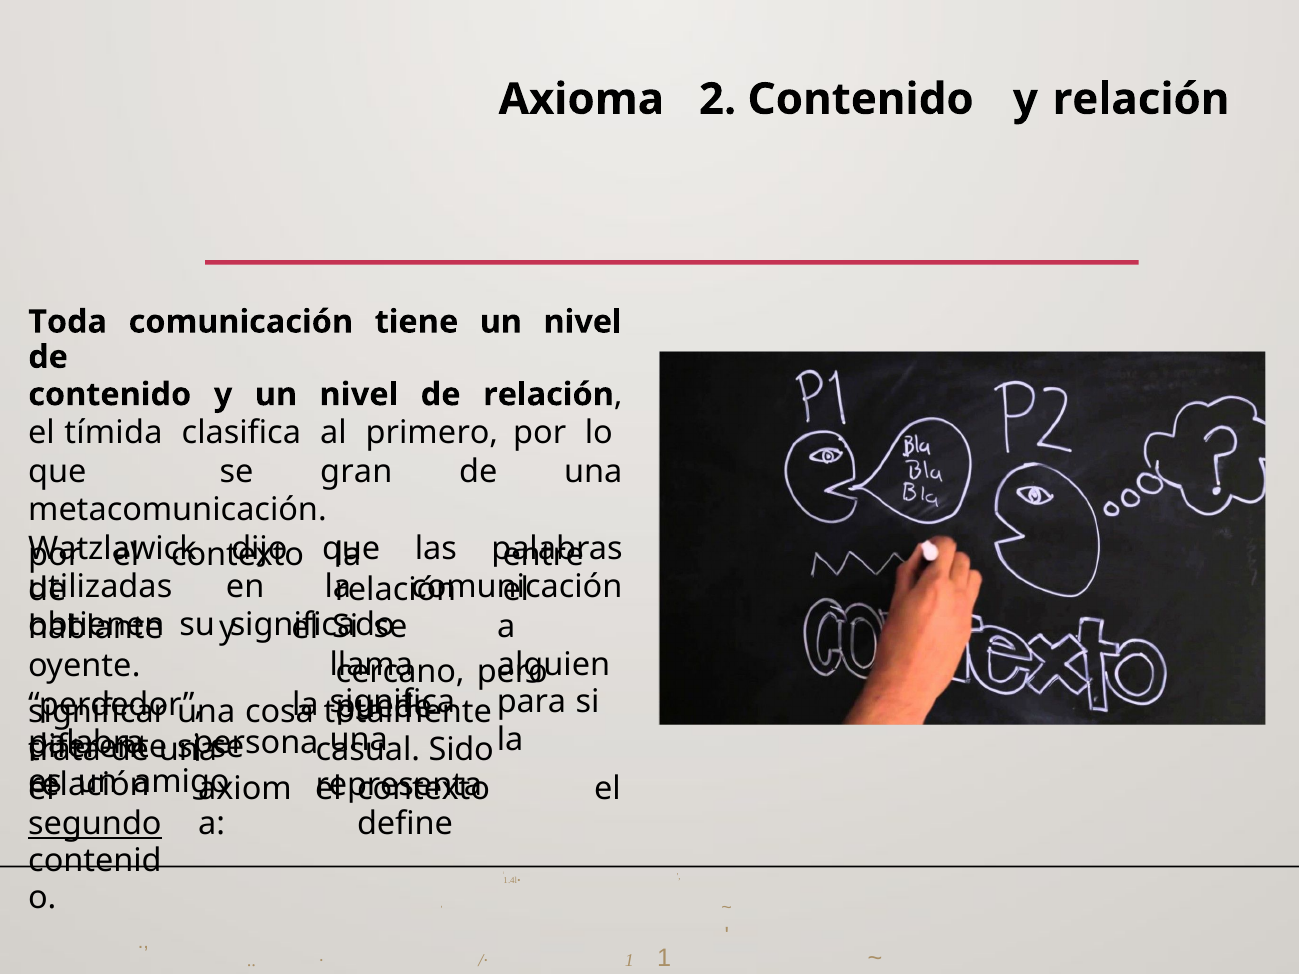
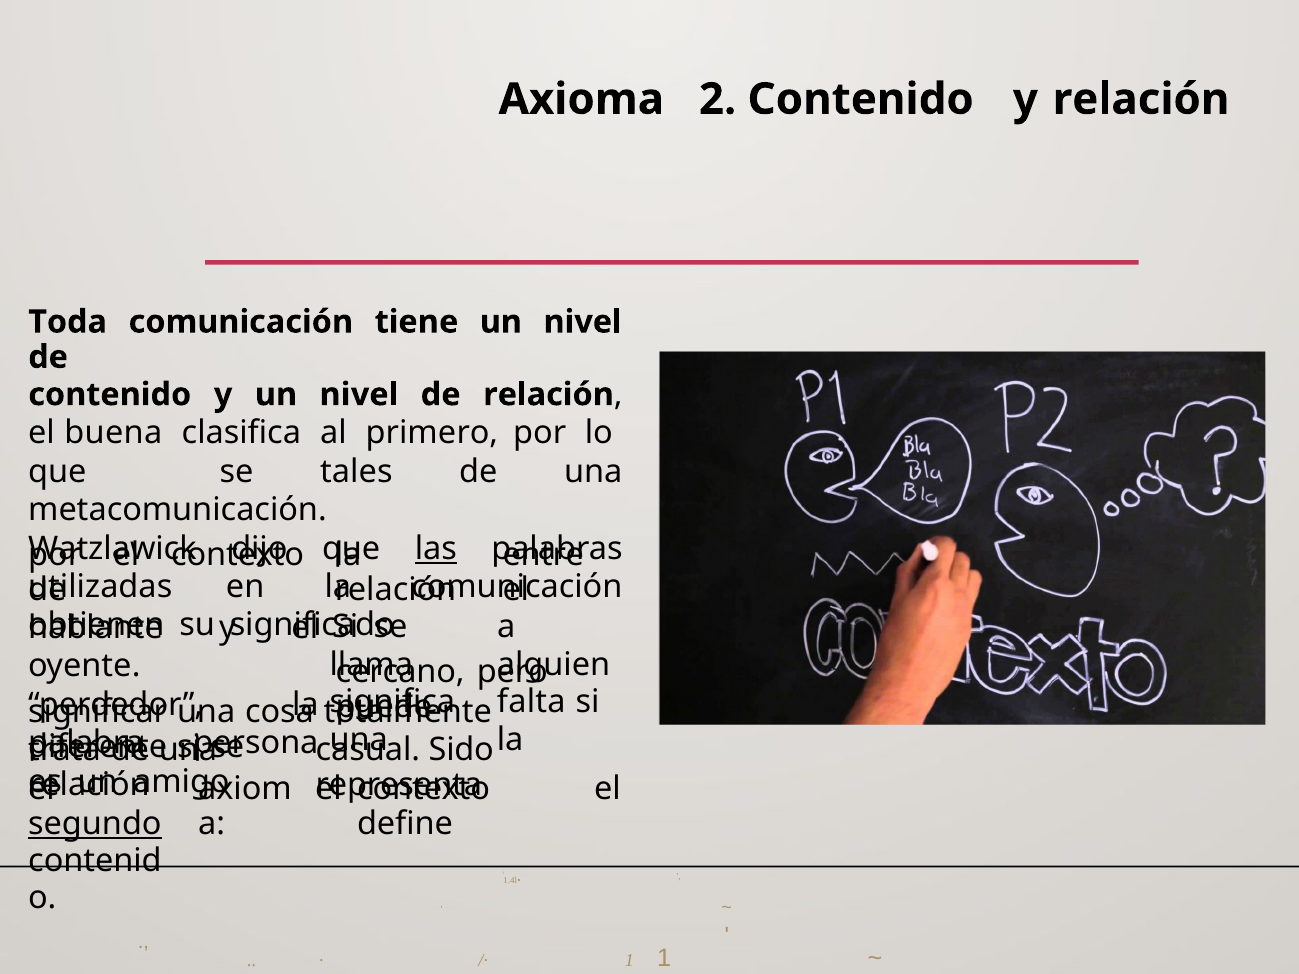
tímida: tímida -> buena (113, 433)
gran: gran -> tales (356, 472)
las underline: none -> present (436, 549)
para: para -> falta (531, 702)
